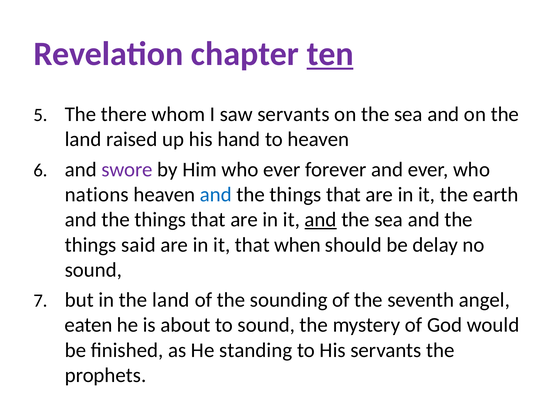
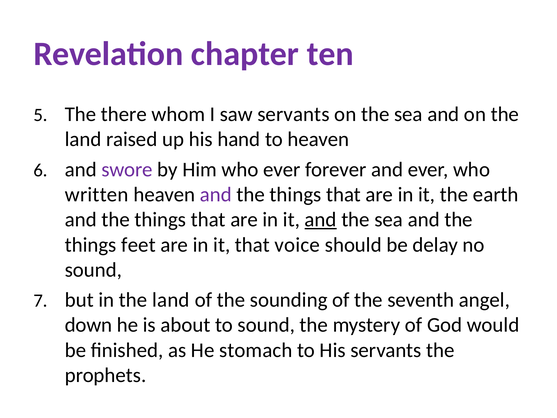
ten underline: present -> none (330, 54)
nations: nations -> written (97, 194)
and colour: blue -> purple (216, 194)
said: said -> feet (138, 245)
when: when -> voice (297, 245)
eaten: eaten -> down (88, 325)
standing: standing -> stomach (256, 350)
